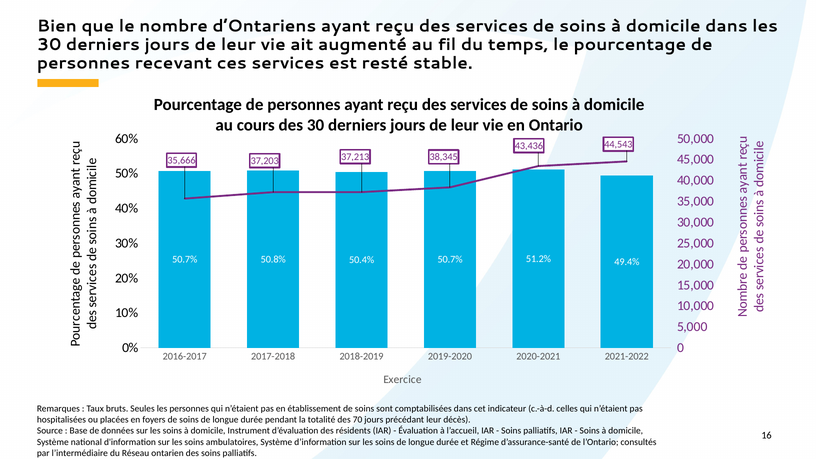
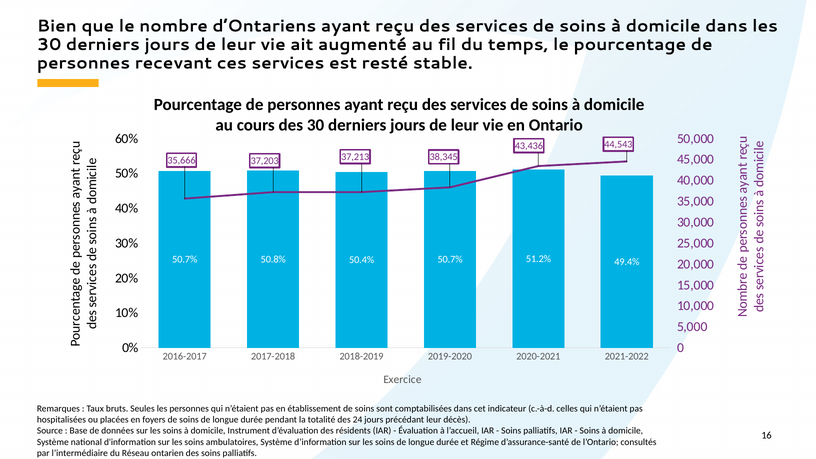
70: 70 -> 24 (358, 420)
